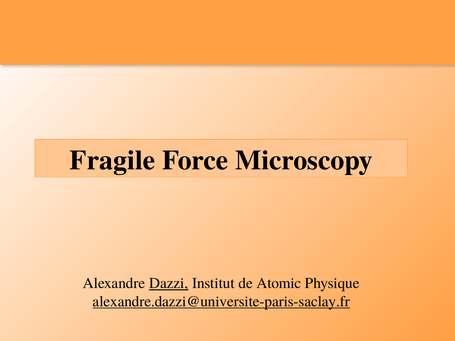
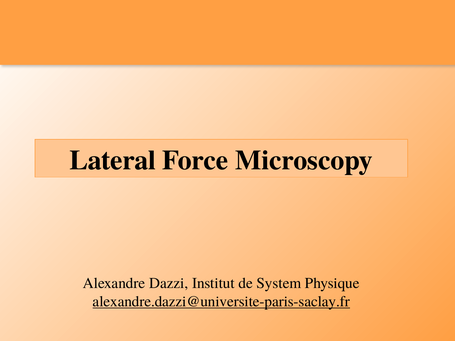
Fragile: Fragile -> Lateral (113, 160)
Dazzi underline: present -> none (169, 283)
Atomic: Atomic -> System (279, 283)
